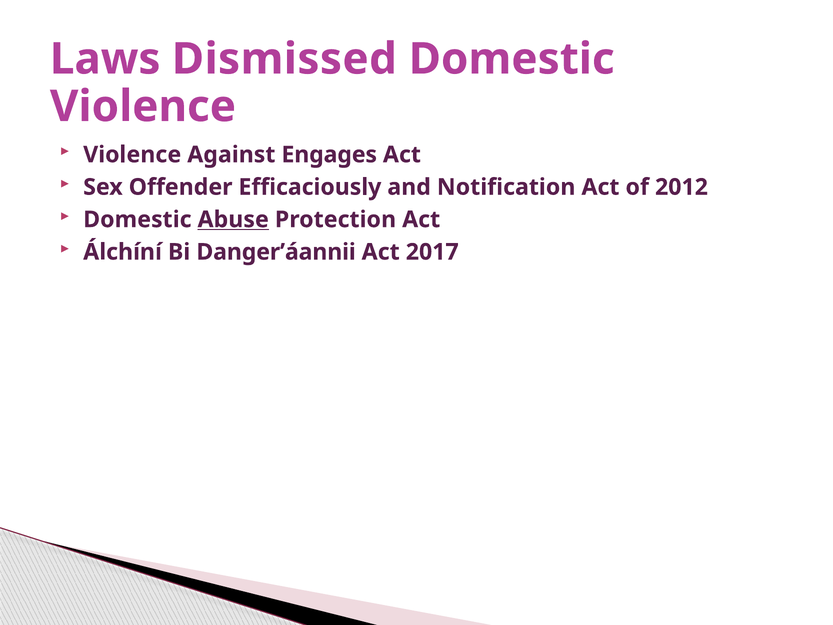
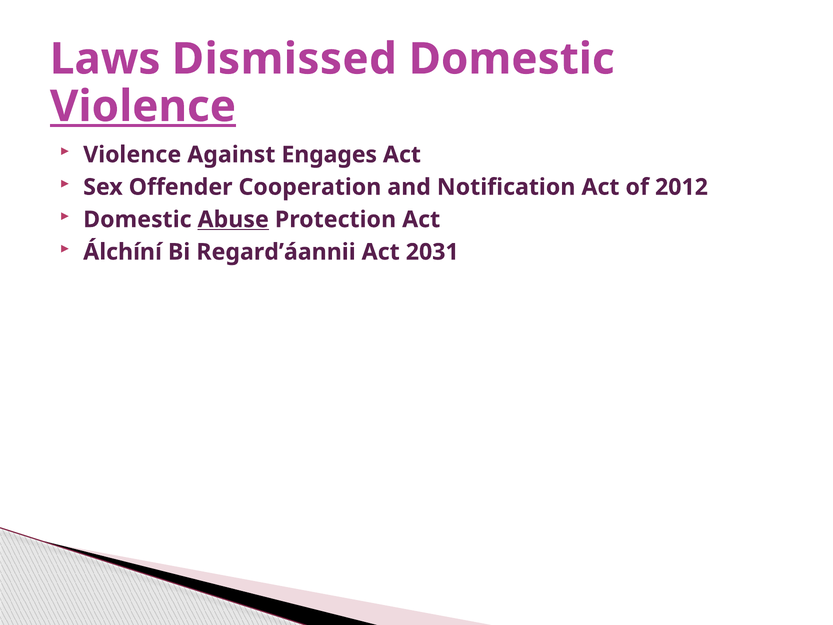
Violence underline: none -> present (143, 107)
Efficaciously: Efficaciously -> Cooperation (310, 187)
Danger’áannii: Danger’áannii -> Regard’áannii (276, 252)
2017: 2017 -> 2031 (432, 252)
